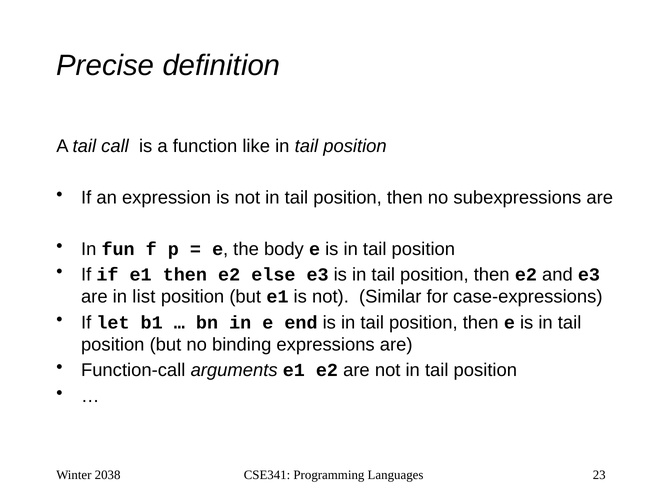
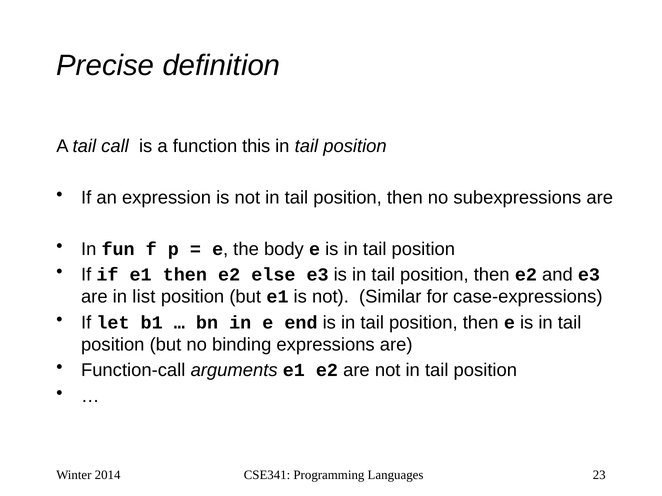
like: like -> this (256, 146)
2038: 2038 -> 2014 (108, 475)
